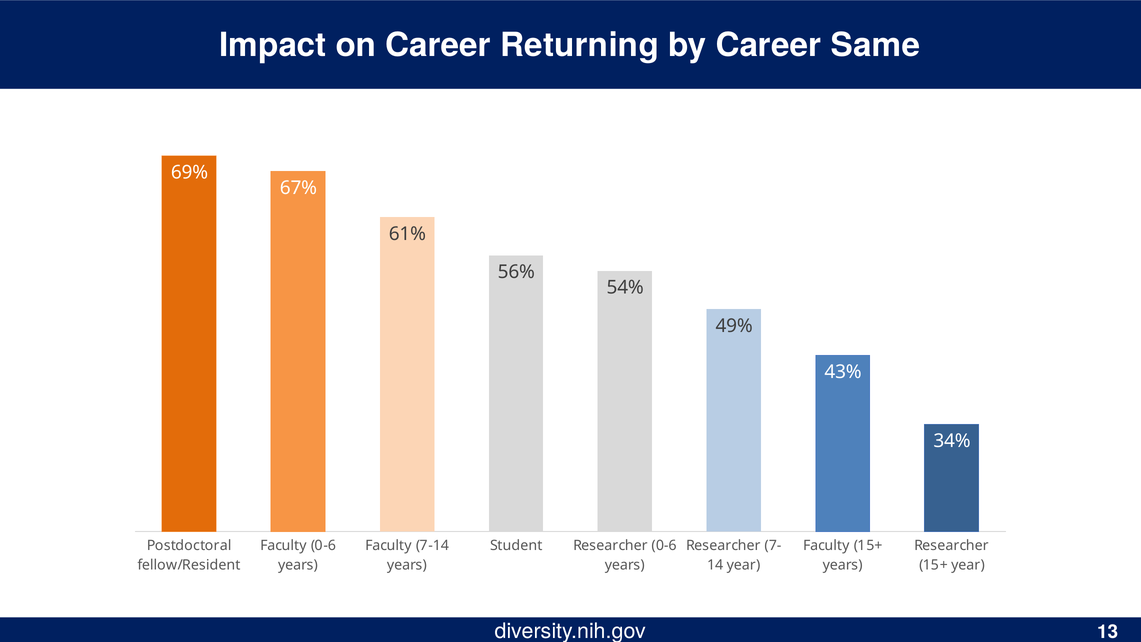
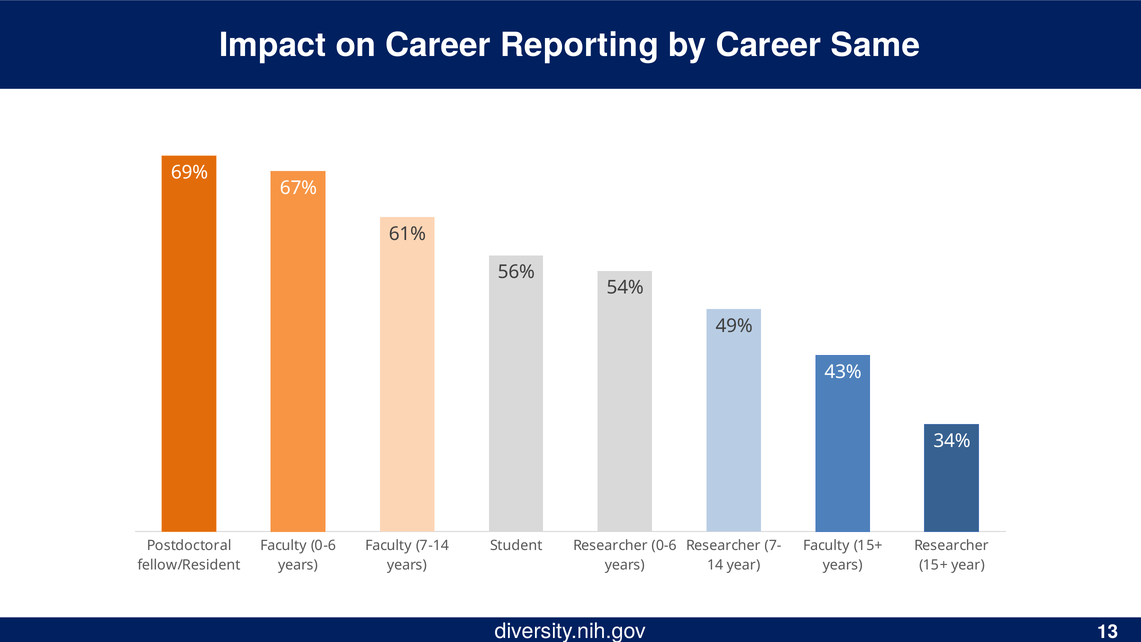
Returning: Returning -> Reporting (579, 45)
